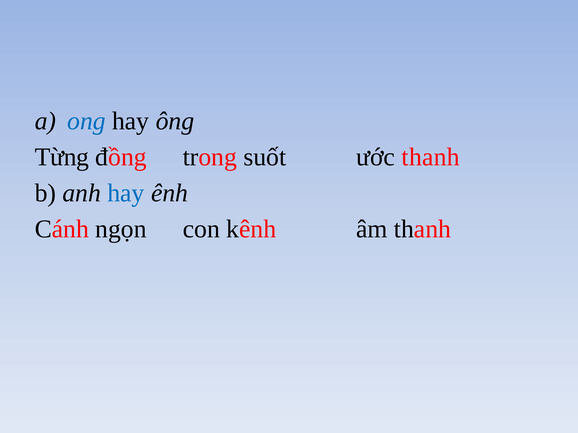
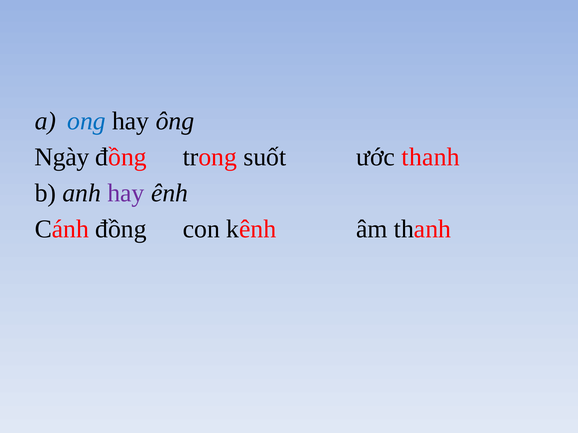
Từng: Từng -> Ngày (62, 157)
hay colour: blue -> purple (126, 193)
Cánh ngọn: ngọn -> đồng (121, 229)
